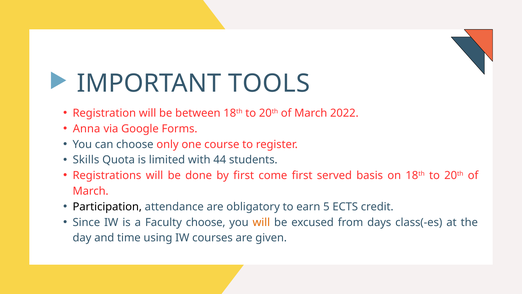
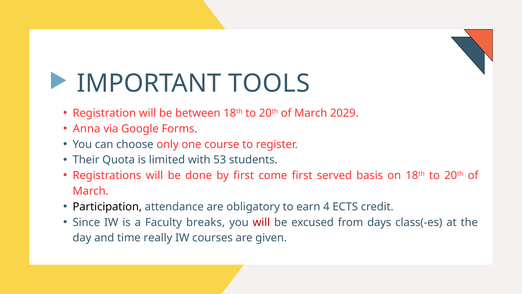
2022: 2022 -> 2029 (344, 113)
Skills: Skills -> Their (86, 160)
44: 44 -> 53 (220, 160)
5: 5 -> 4 (326, 206)
Faculty choose: choose -> breaks (206, 222)
will colour: orange -> red (261, 222)
using: using -> really (158, 238)
